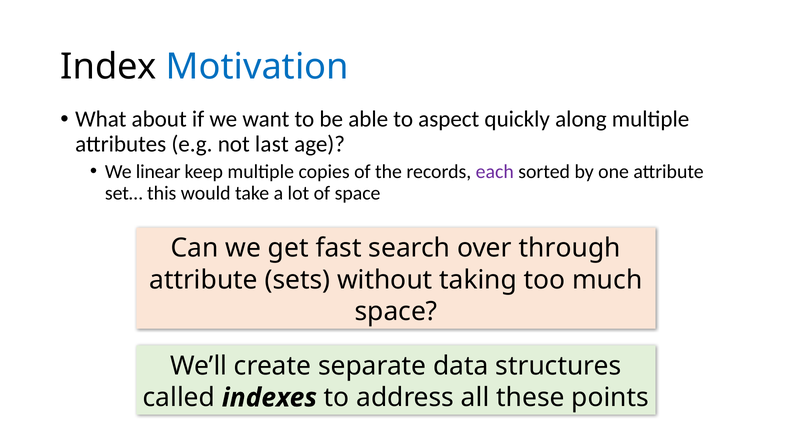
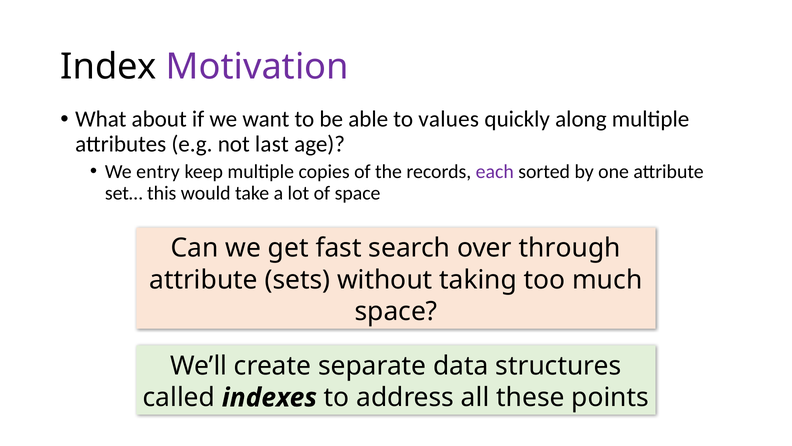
Motivation colour: blue -> purple (257, 67)
aspect: aspect -> values (449, 119)
linear: linear -> entry (158, 171)
